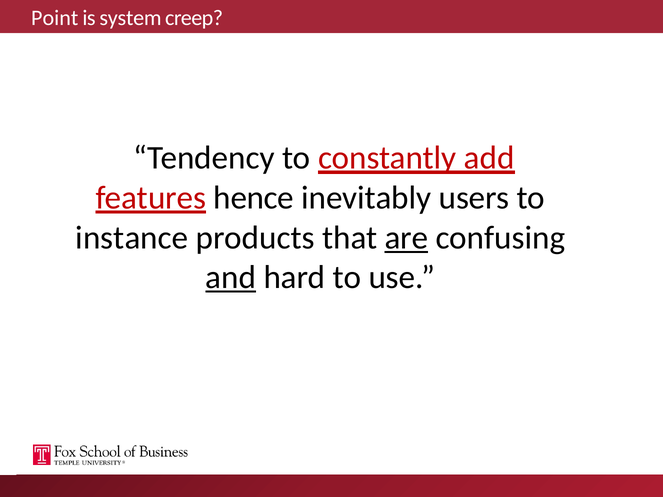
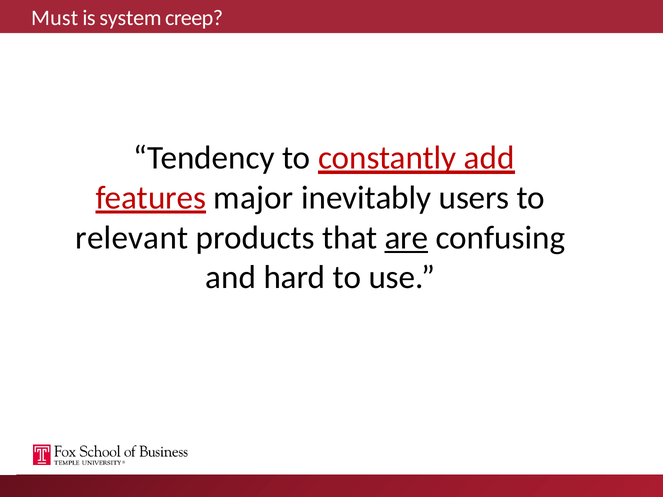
Point: Point -> Must (55, 18)
hence: hence -> major (253, 198)
instance: instance -> relevant (132, 238)
and underline: present -> none (231, 277)
